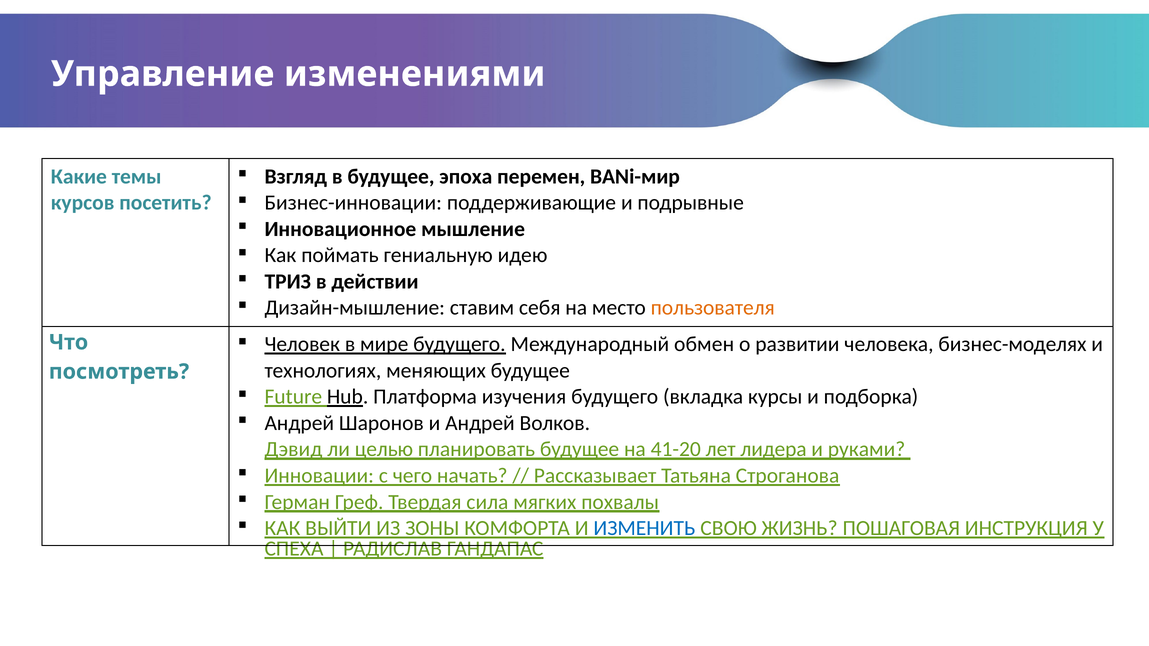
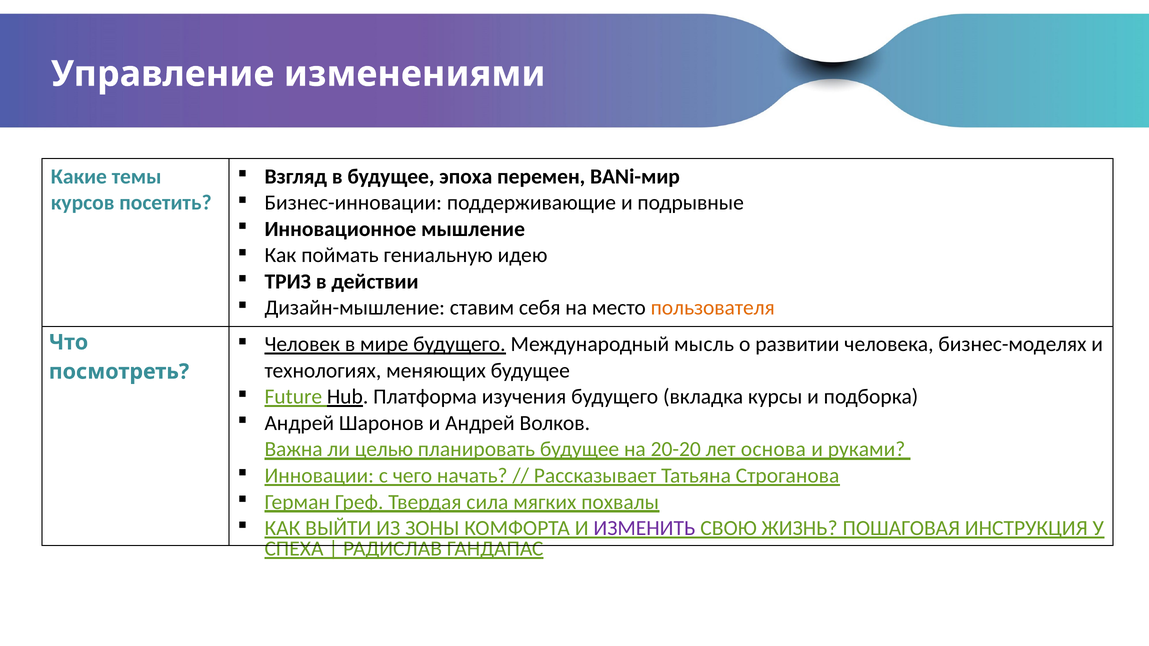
обмен: обмен -> мысль (704, 344)
Дэвид: Дэвид -> Важна (294, 450)
41-20: 41-20 -> 20-20 (676, 450)
лидера: лидера -> основа (773, 450)
ИЗМЕНИТЬ colour: blue -> purple (644, 528)
